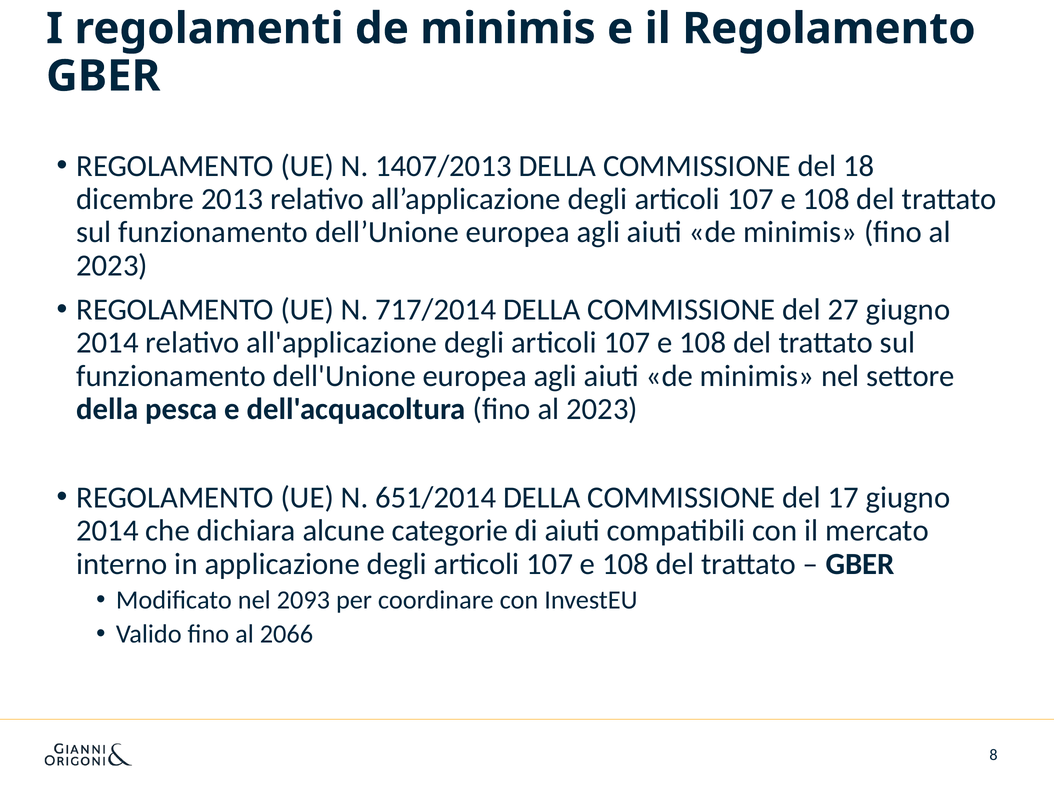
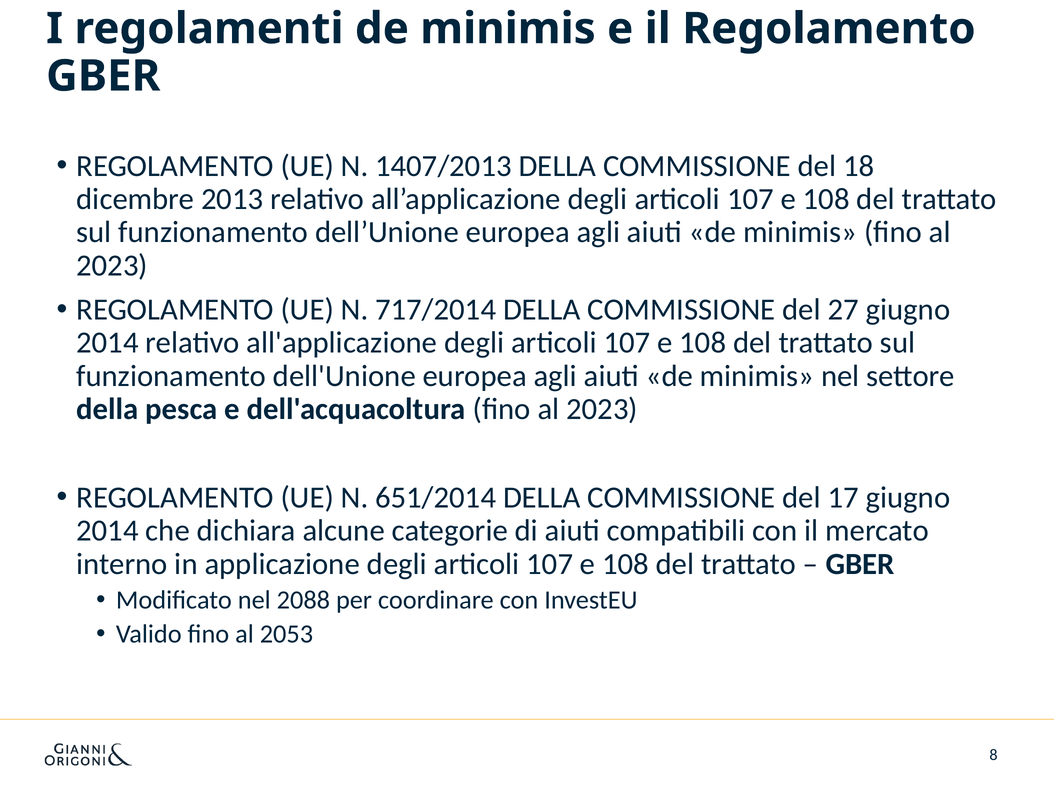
2093: 2093 -> 2088 (303, 601)
2066: 2066 -> 2053 (286, 635)
